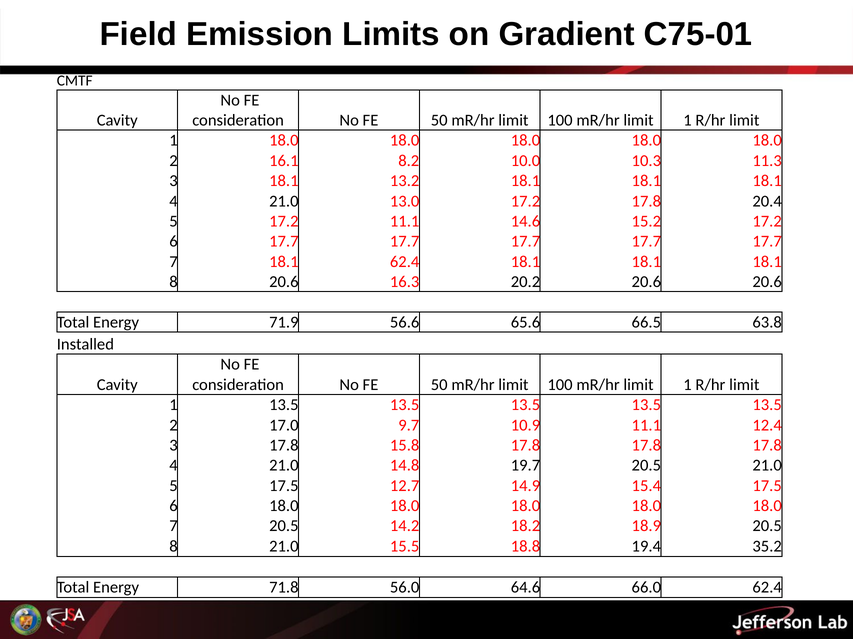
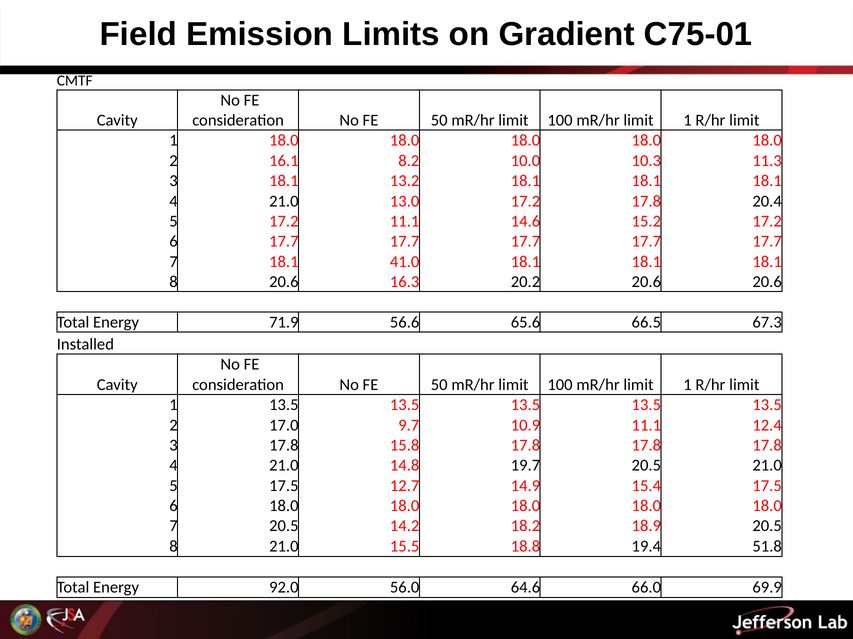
18.1 62.4: 62.4 -> 41.0 (405, 262)
63.8: 63.8 -> 67.3 (767, 323)
35.2: 35.2 -> 51.8 (767, 547)
71.8: 71.8 -> 92.0 (284, 588)
66.0 62.4: 62.4 -> 69.9 (767, 588)
